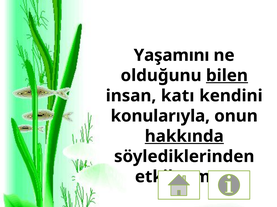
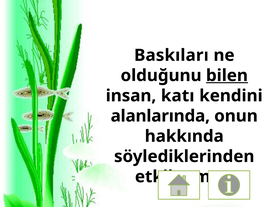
Yaşamını: Yaşamını -> Baskıları (171, 55)
konularıyla: konularıyla -> alanlarında (160, 116)
hakkında underline: present -> none (184, 137)
